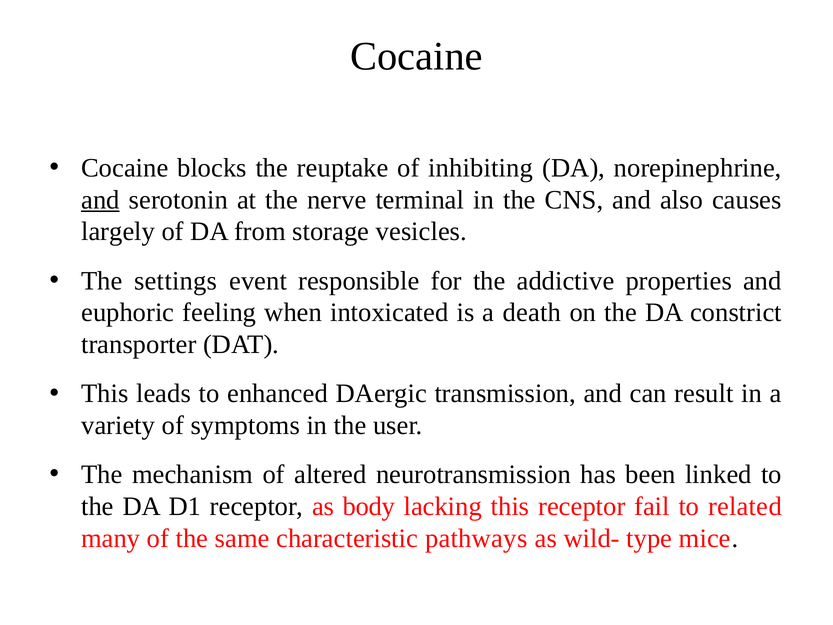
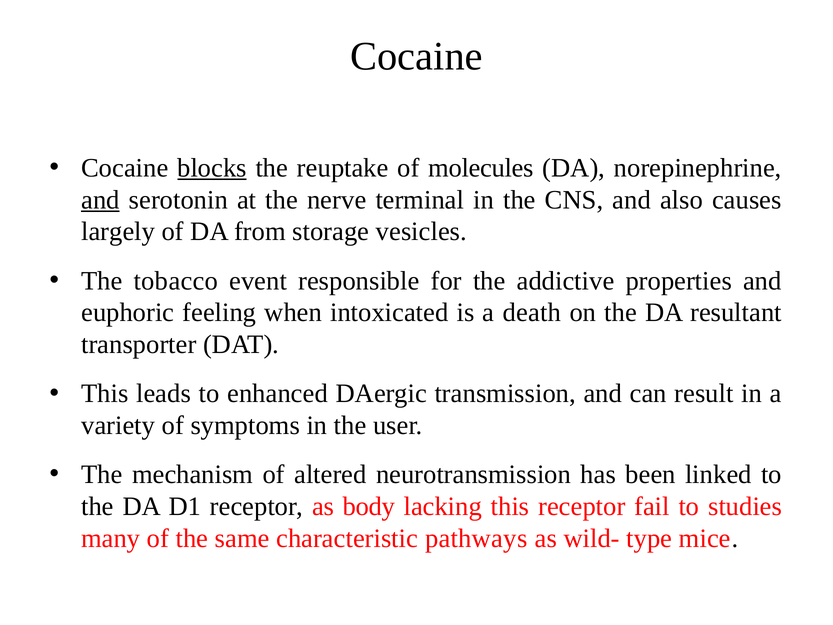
blocks underline: none -> present (212, 168)
inhibiting: inhibiting -> molecules (481, 168)
settings: settings -> tobacco (176, 281)
constrict: constrict -> resultant (736, 313)
related: related -> studies (745, 506)
